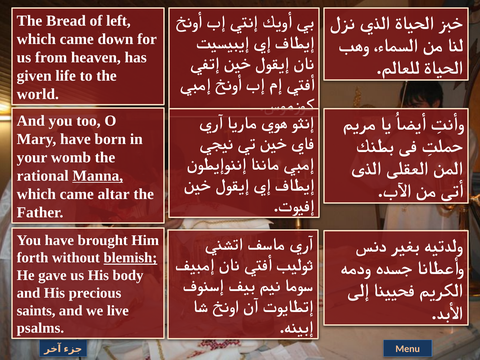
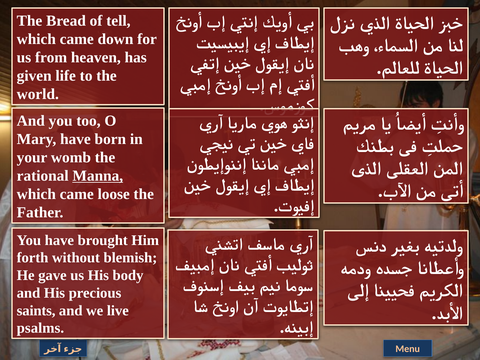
left: left -> tell (118, 21)
altar: altar -> loose (114, 194)
blemish underline: present -> none (130, 258)
